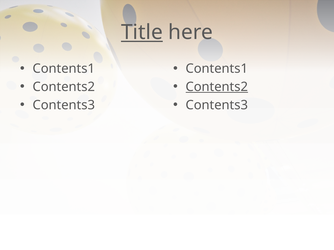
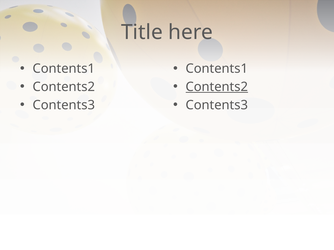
Title underline: present -> none (142, 32)
